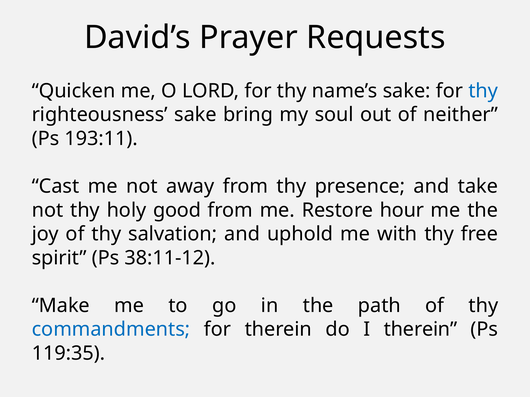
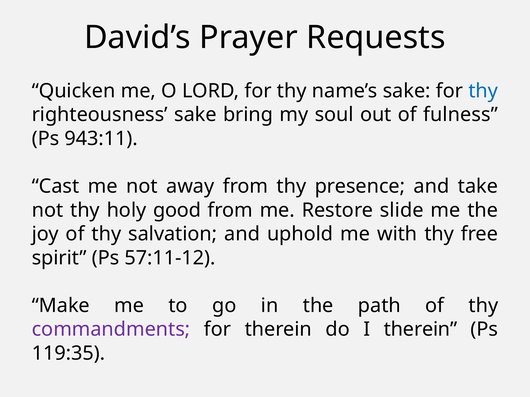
neither: neither -> fulness (461, 115)
193:11: 193:11 -> 943:11 (101, 139)
hour: hour -> slide (402, 210)
38:11-12: 38:11-12 -> 57:11-12 (170, 258)
commandments colour: blue -> purple (111, 330)
